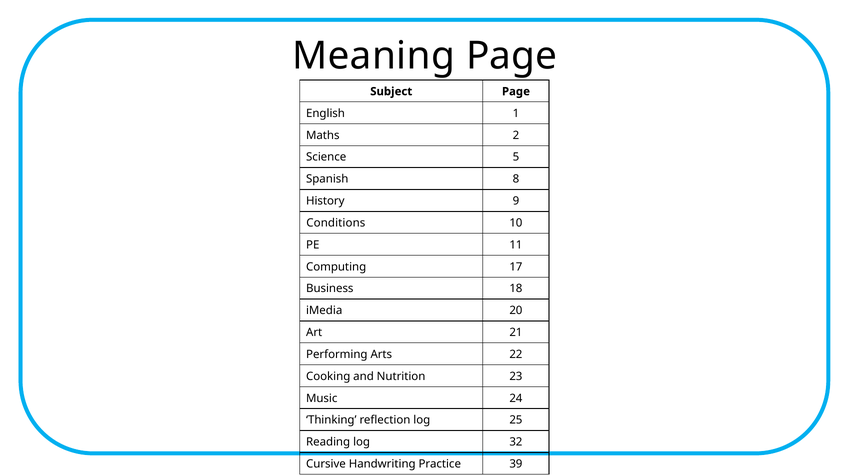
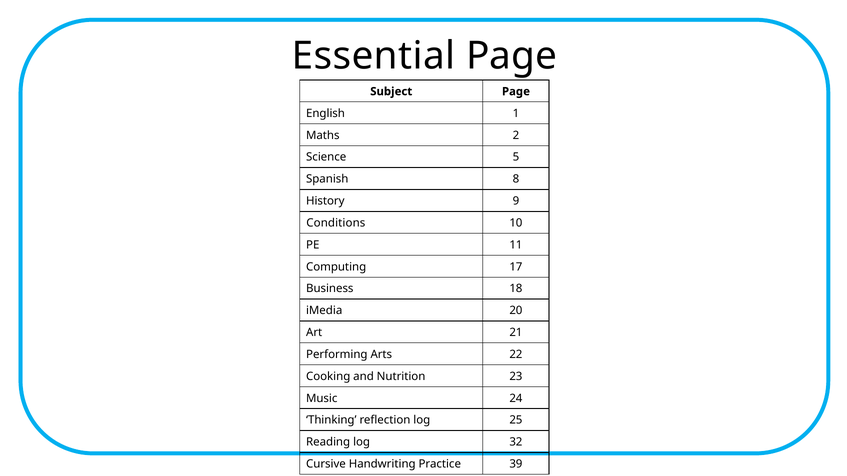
Meaning: Meaning -> Essential (374, 56)
